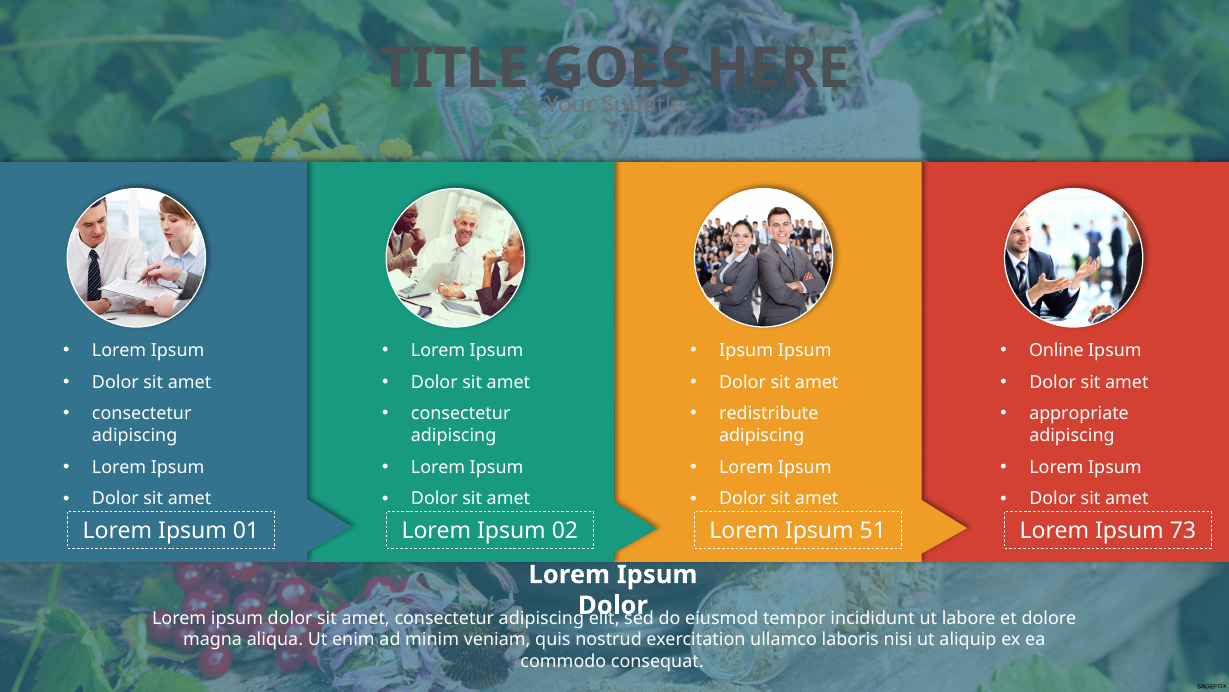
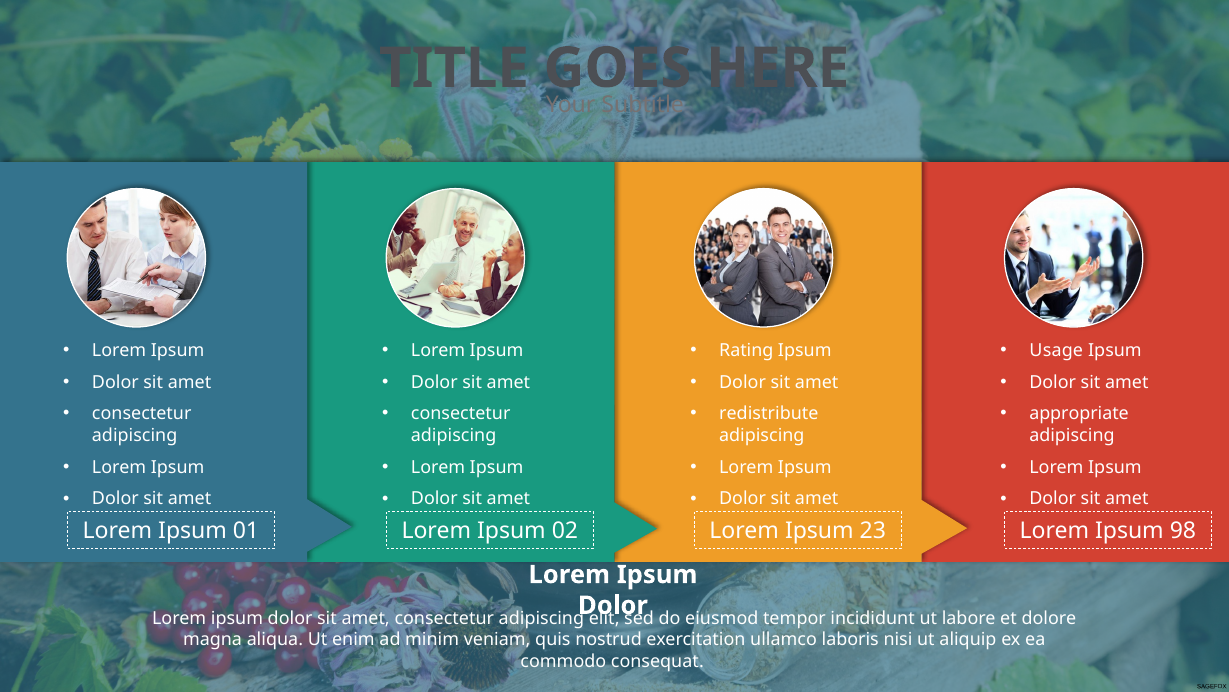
Ipsum: Ipsum -> Rating (746, 350)
Online: Online -> Usage (1056, 350)
51: 51 -> 23 (873, 531)
73: 73 -> 98 (1183, 531)
